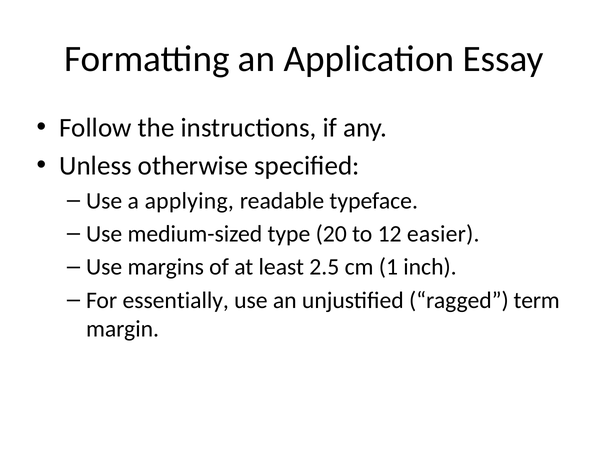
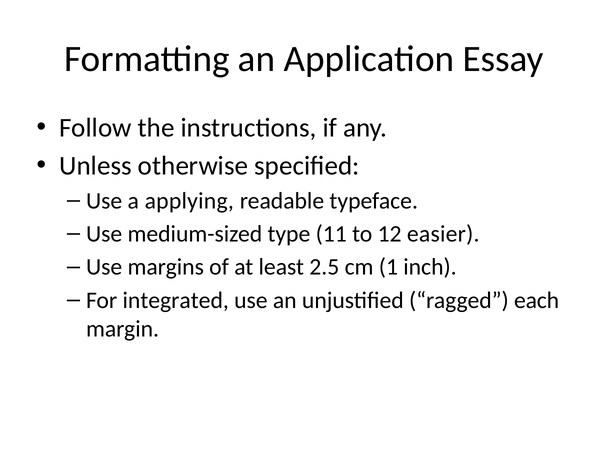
20: 20 -> 11 (331, 234)
essentially: essentially -> integrated (176, 300)
term: term -> each (537, 300)
